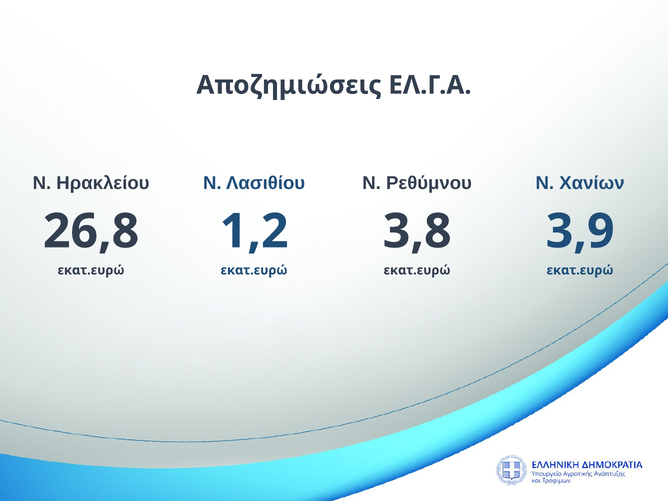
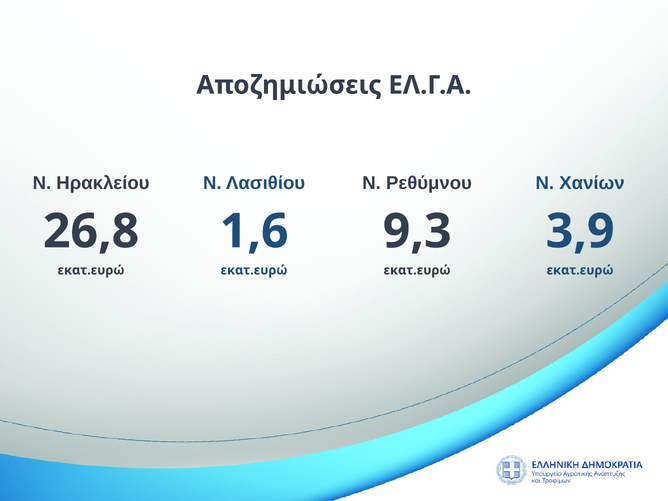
1,2: 1,2 -> 1,6 (254, 231)
3,8: 3,8 -> 9,3 (417, 231)
